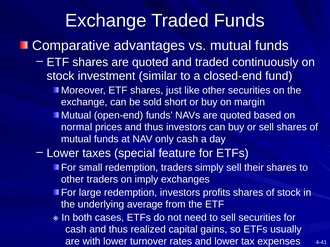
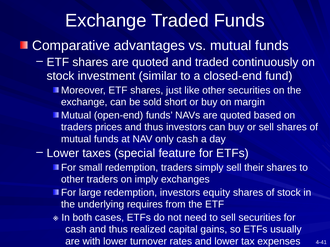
normal: normal -> traders (77, 127)
profits: profits -> equity (217, 193)
average: average -> requires (145, 205)
